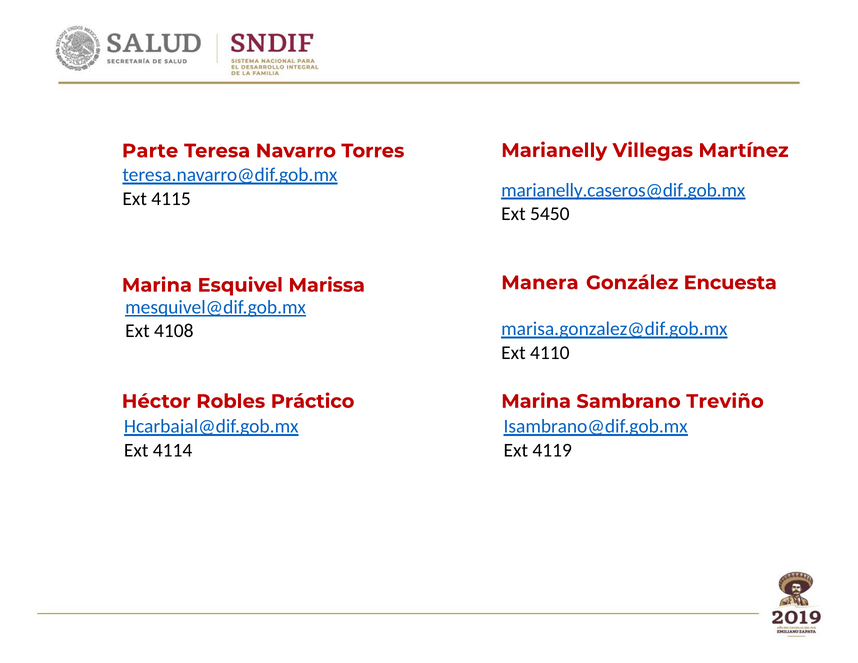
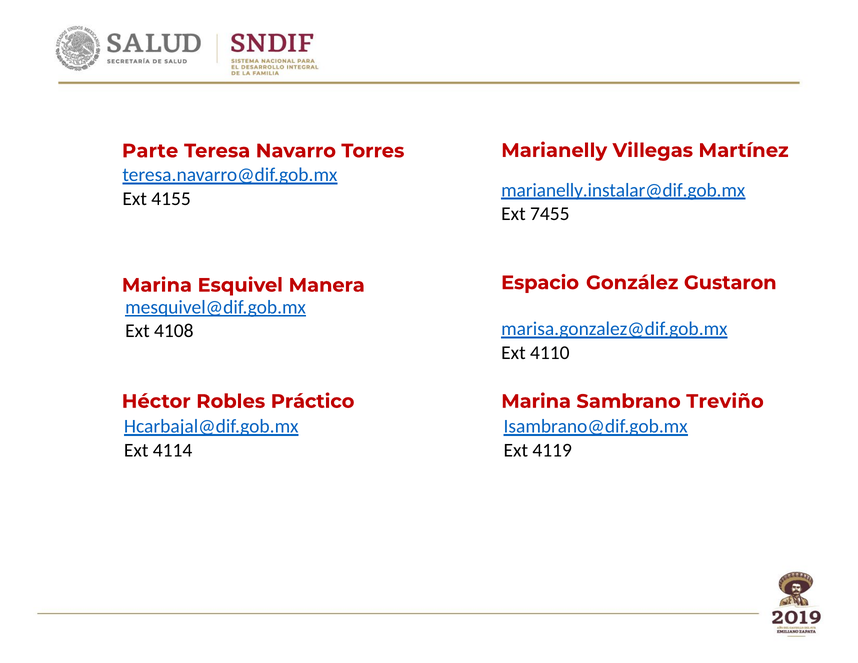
marianelly.caseros@dif.gob.mx: marianelly.caseros@dif.gob.mx -> marianelly.instalar@dif.gob.mx (623, 190)
4115: 4115 -> 4155 (171, 199)
5450: 5450 -> 7455 (550, 214)
Manera: Manera -> Espacio (540, 283)
Encuesta: Encuesta -> Gustaron (730, 283)
Marissa: Marissa -> Manera (327, 285)
